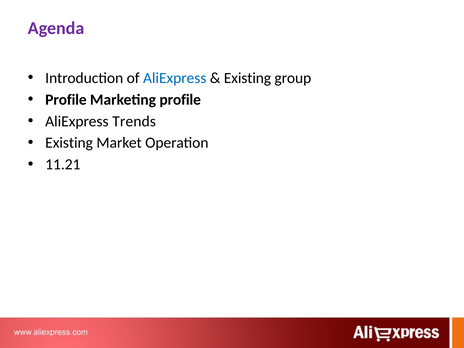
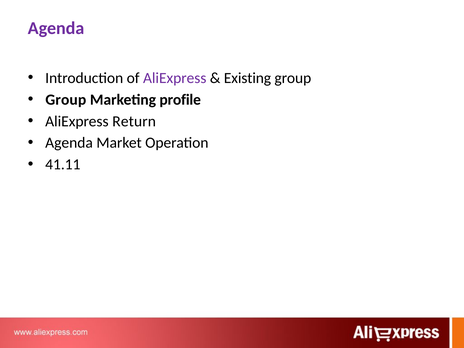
AliExpress colour: blue -> purple (175, 78)
Profile: Profile -> Group (66, 100)
Trends: Trends -> Return (134, 121)
Existing: Existing -> Agenda (69, 143)
11.21: 11.21 -> 41.11 (63, 165)
